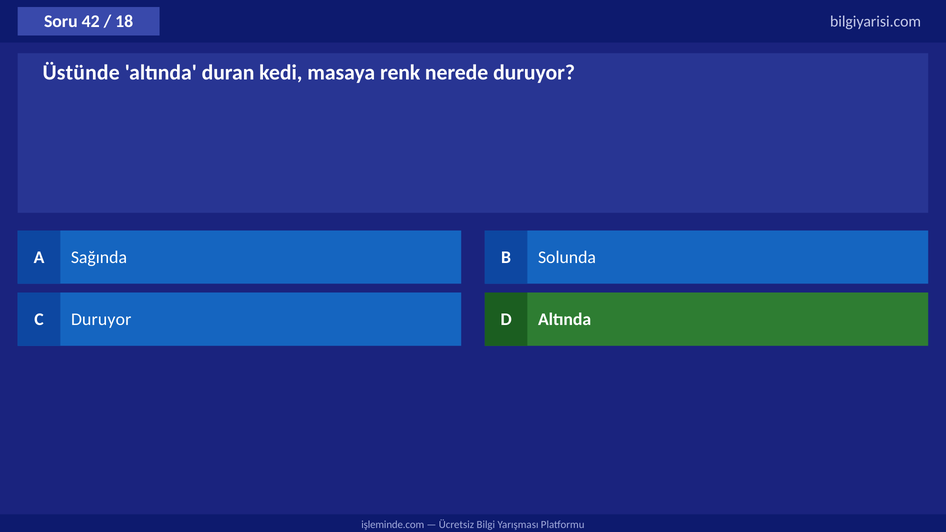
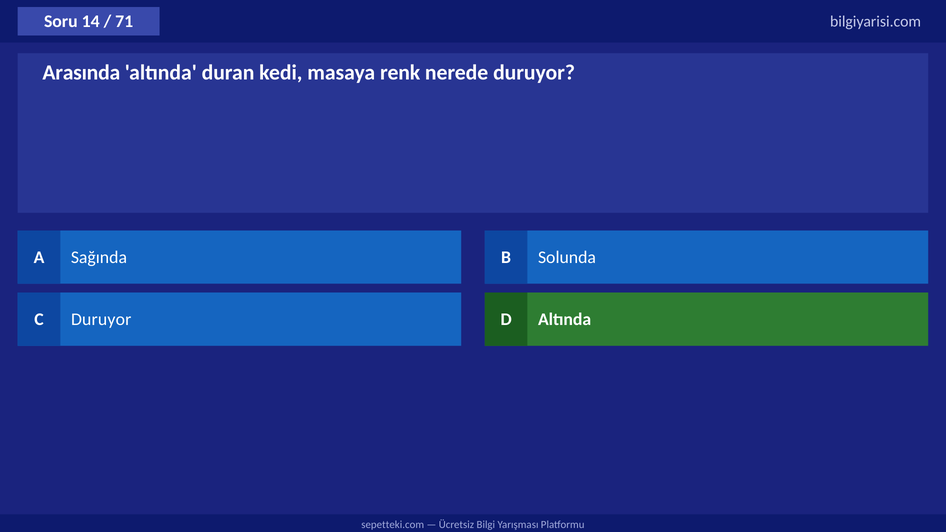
42: 42 -> 14 (91, 22)
18: 18 -> 71 (124, 22)
Üstünde: Üstünde -> Arasında (81, 73)
işleminde.com: işleminde.com -> sepetteki.com (393, 525)
